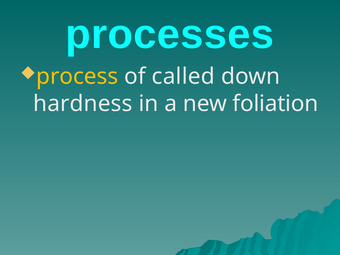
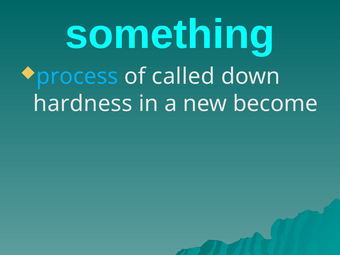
processes: processes -> something (170, 34)
process colour: yellow -> light blue (77, 76)
foliation: foliation -> become (275, 104)
